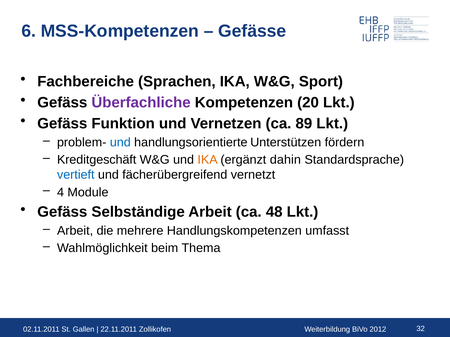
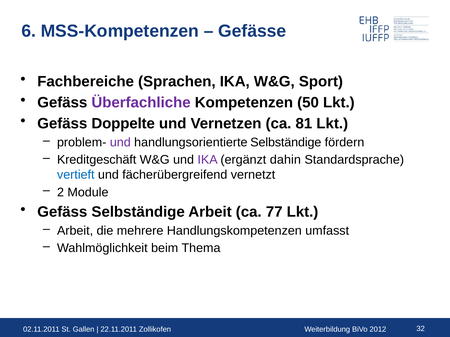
20: 20 -> 50 (308, 103)
Funktion: Funktion -> Doppelte (123, 124)
89: 89 -> 81 (304, 124)
und colour: blue -> purple (120, 142)
handlungsorientierte Unterstützen: Unterstützen -> Selbständige (286, 142)
IKA colour: orange -> purple (208, 160)
4: 4 -> 2 (60, 193)
48: 48 -> 77 (274, 212)
